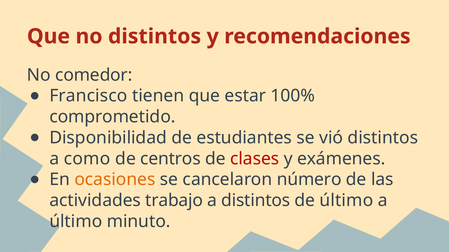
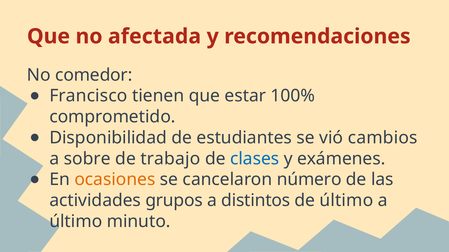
no distintos: distintos -> afectada (155, 36)
vió distintos: distintos -> cambios (383, 138)
como: como -> sobre (87, 159)
centros: centros -> trabajo (170, 159)
clases colour: red -> blue (255, 159)
trabajo: trabajo -> grupos (174, 201)
